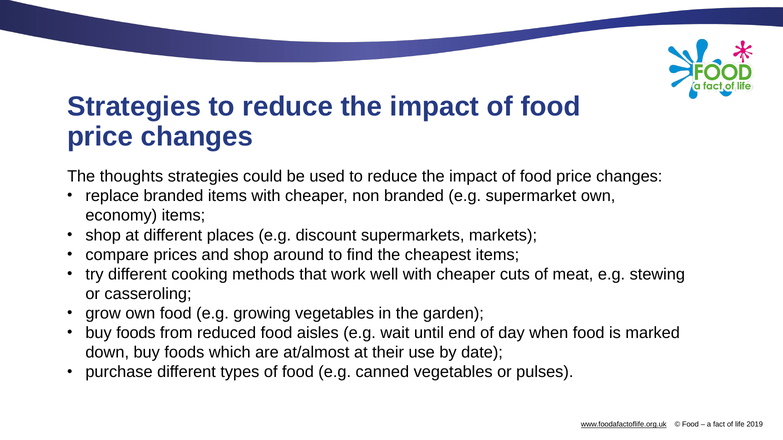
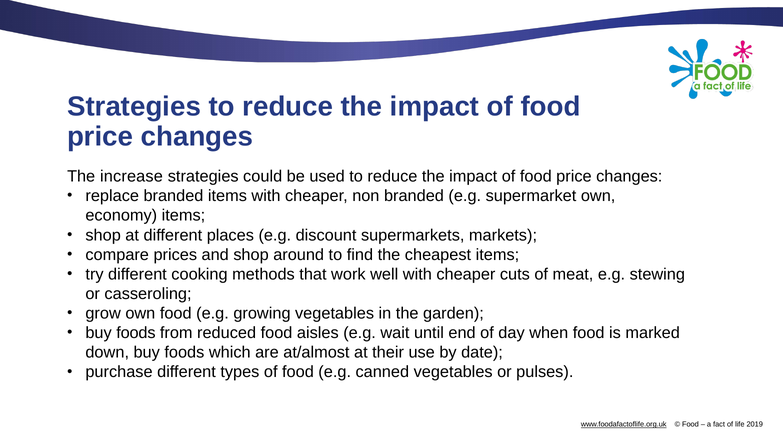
thoughts: thoughts -> increase (131, 177)
